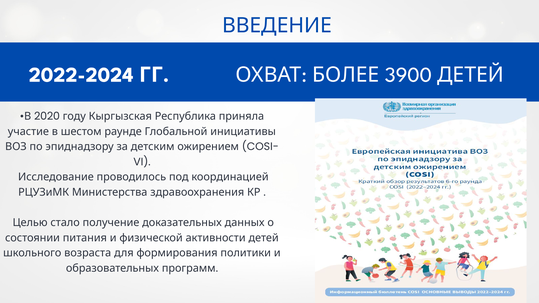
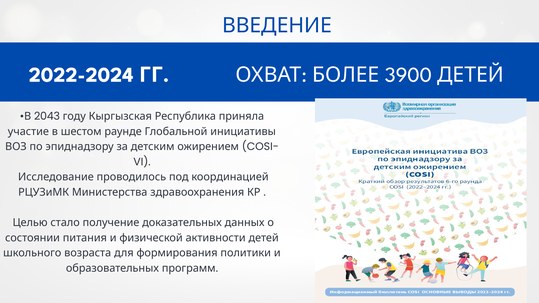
2020: 2020 -> 2043 (47, 116)
